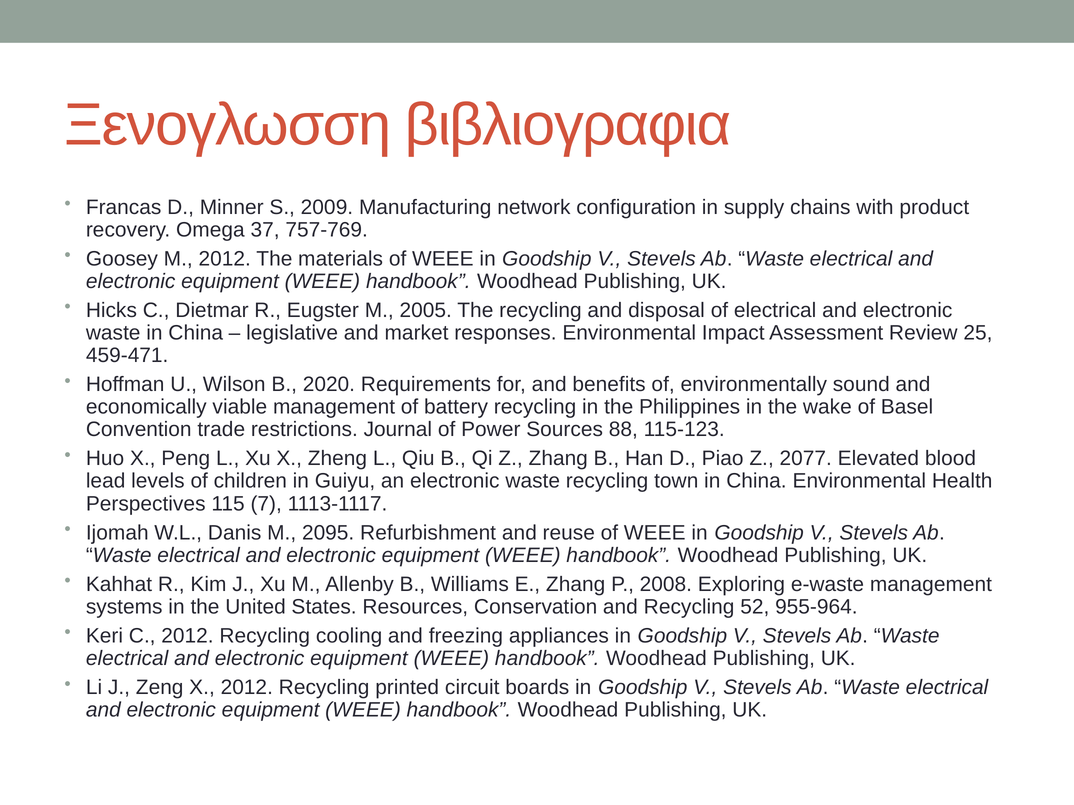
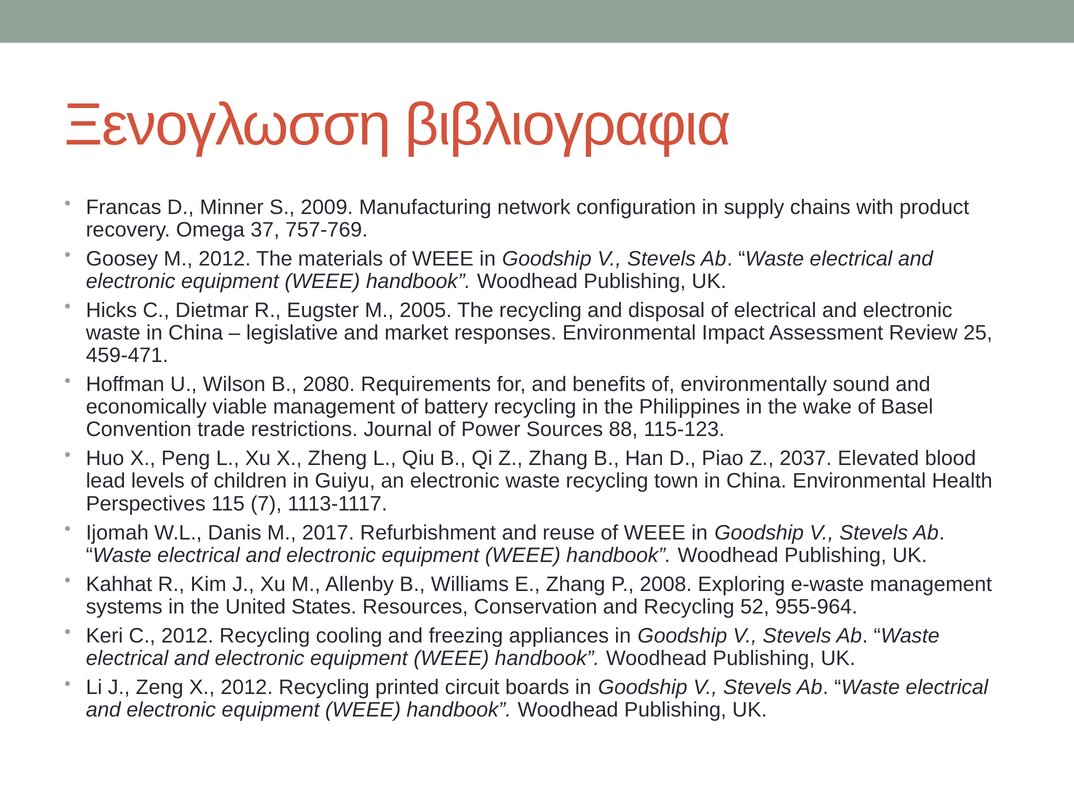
2020: 2020 -> 2080 (329, 385)
2077: 2077 -> 2037 (806, 459)
2095: 2095 -> 2017 (328, 533)
